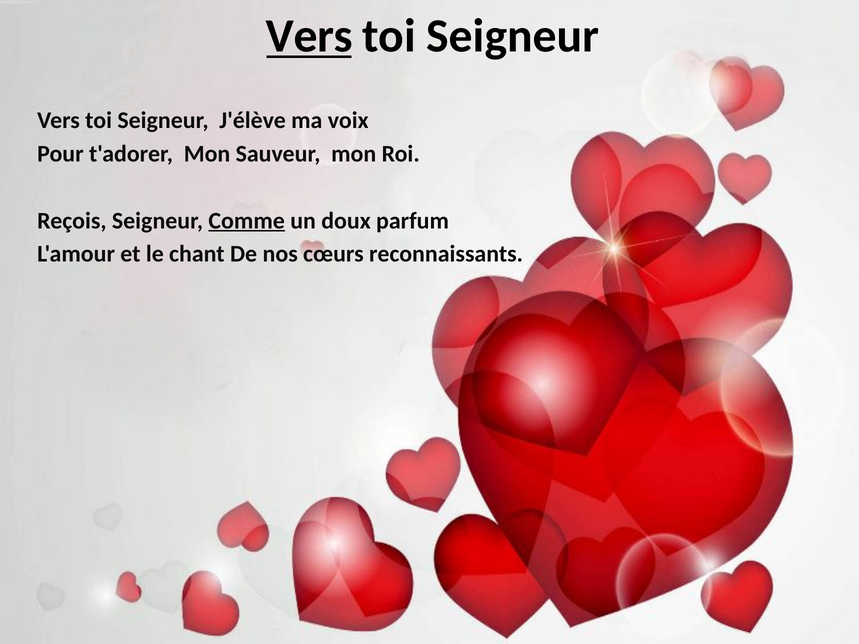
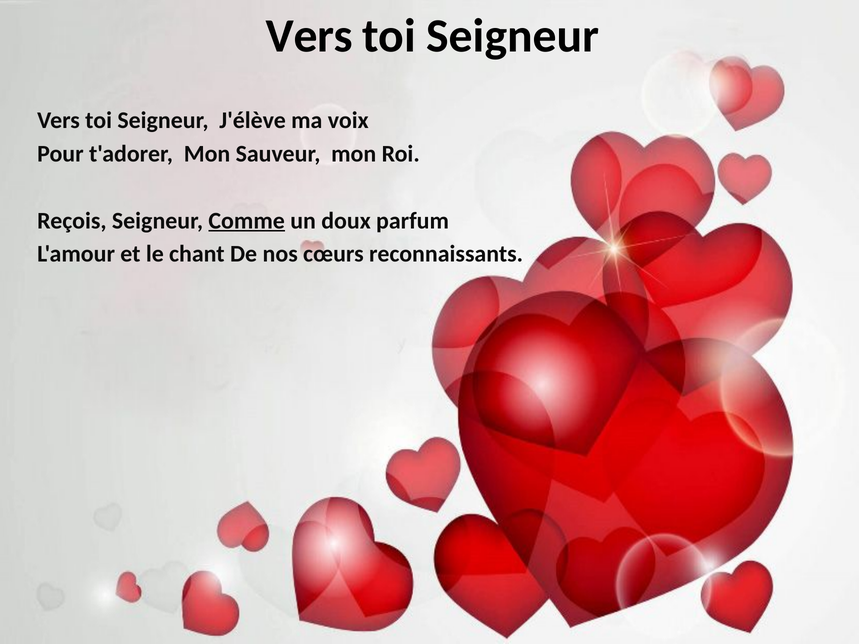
Vers underline: present -> none (309, 36)
